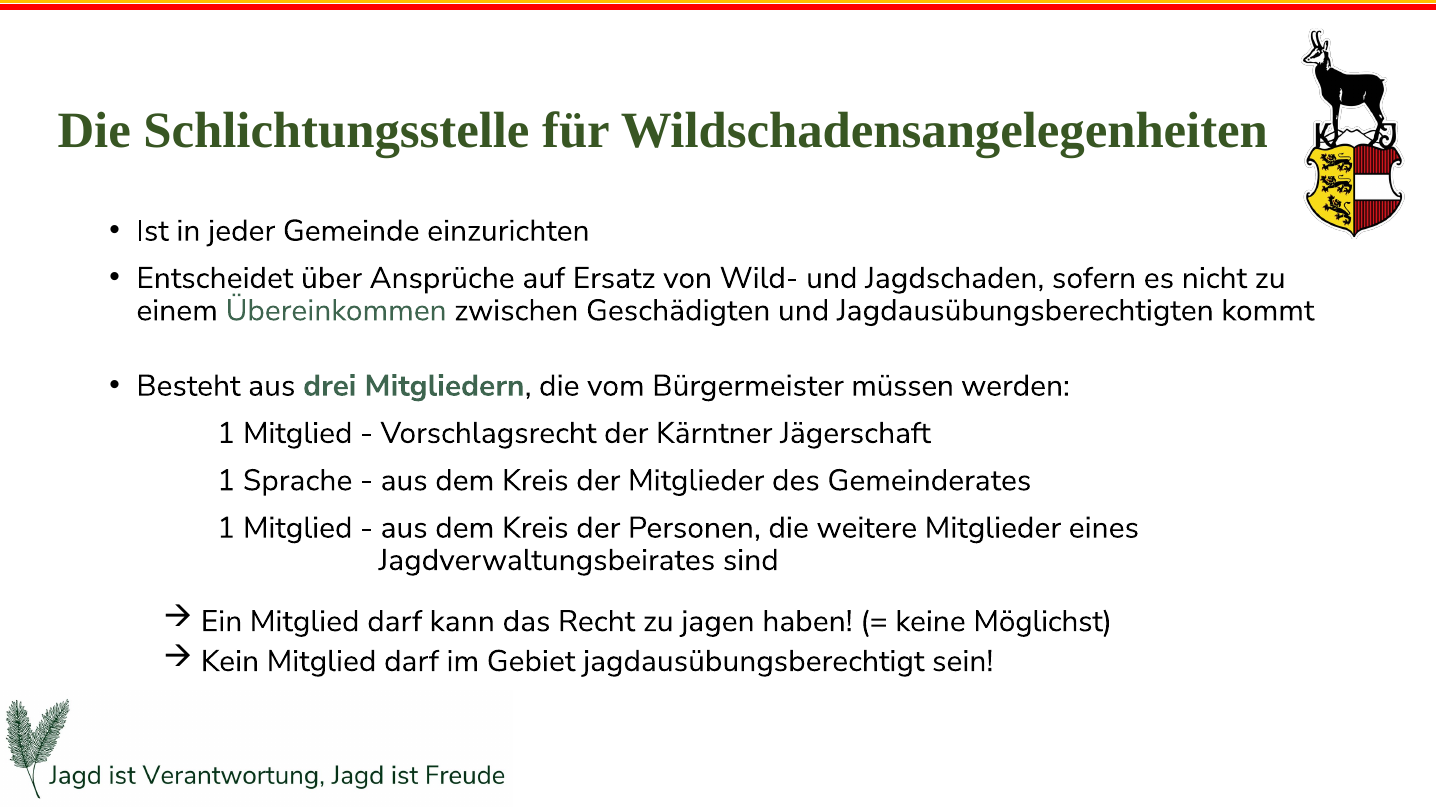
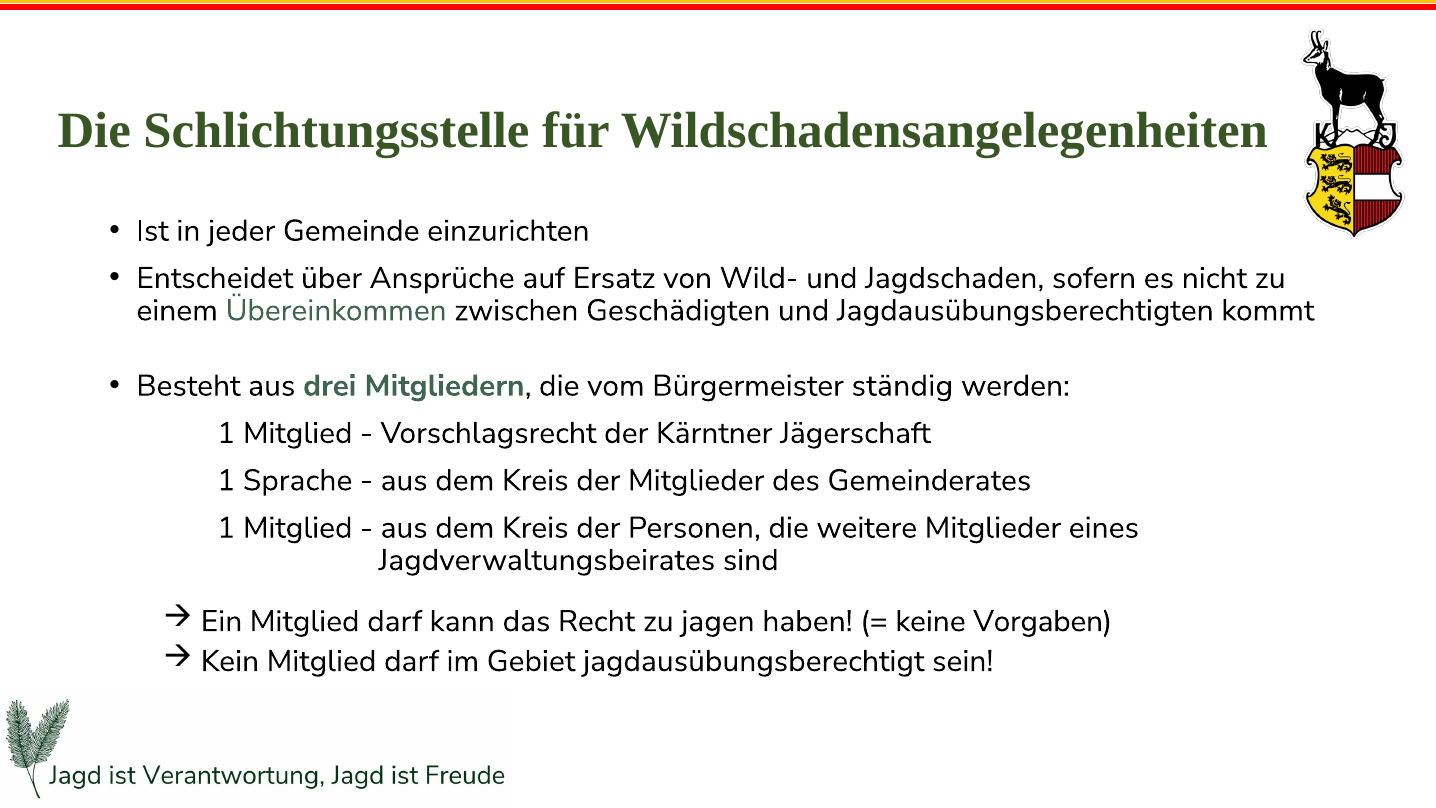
müssen: müssen -> ständig (902, 386)
Möglichst: Möglichst -> Vorgaben (1043, 621)
